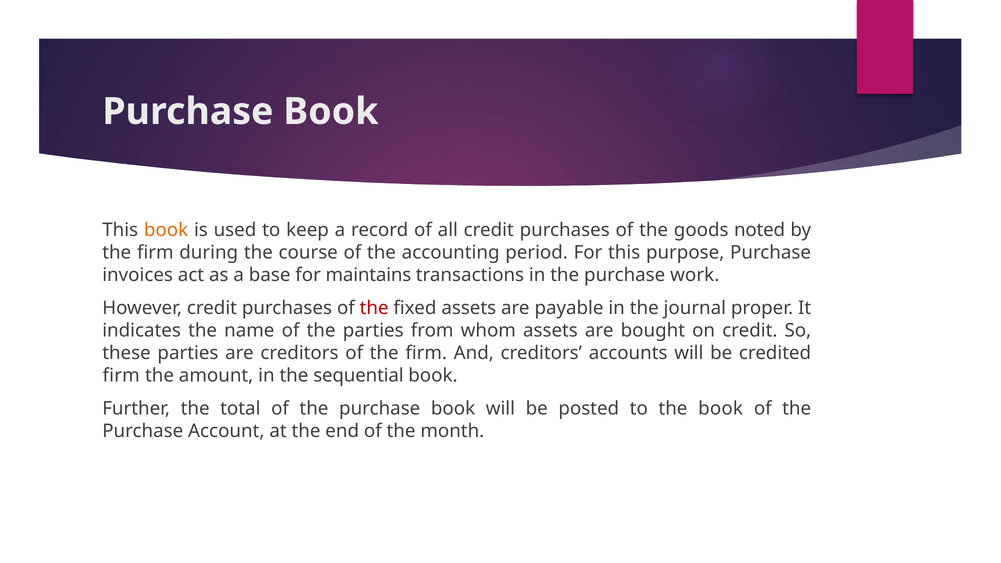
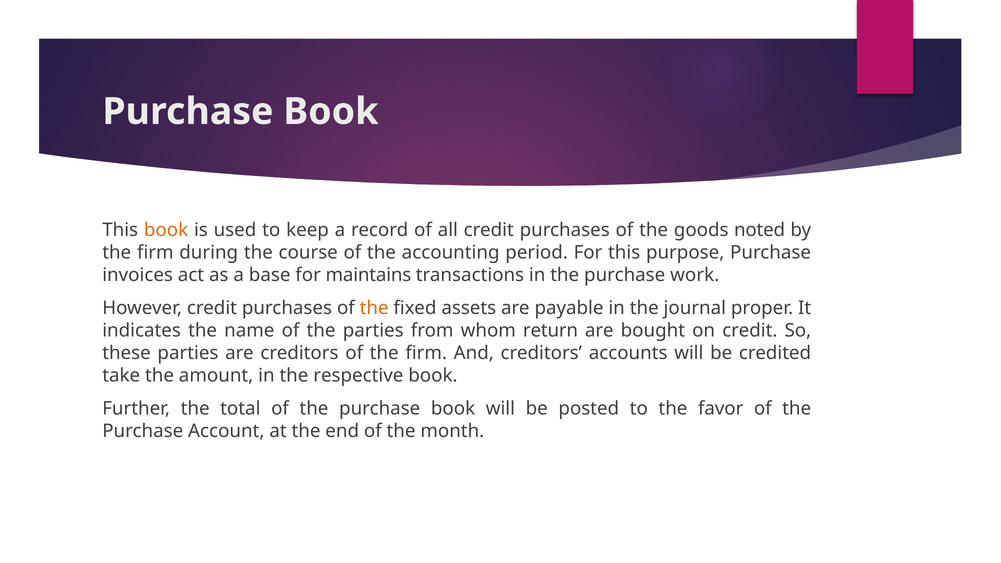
the colour: red -> orange (374, 308)
whom assets: assets -> return (551, 331)
firm: firm -> take (121, 376)
sequential: sequential -> respective (358, 376)
the book: book -> favor (721, 409)
